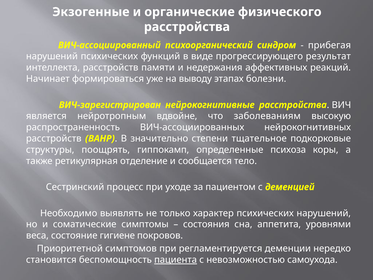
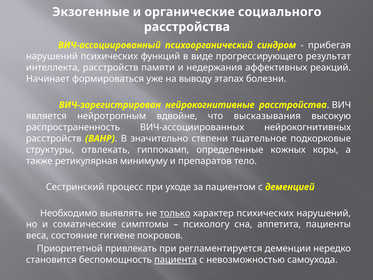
физического: физического -> социального (280, 12)
заболеваниям: заболеваниям -> высказывания (267, 116)
поощрять: поощрять -> отвлекать (106, 150)
психоза: психоза -> кожных (288, 150)
отделение: отделение -> минимуму (144, 161)
сообщается: сообщается -> препаратов (205, 161)
только underline: none -> present (175, 213)
состояния: состояния -> психологу (206, 224)
уровнями: уровнями -> пациенты (328, 224)
симптомов: симптомов -> привлекать (131, 248)
